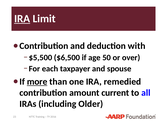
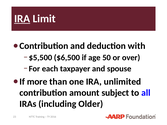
more underline: present -> none (37, 82)
remedied: remedied -> unlimited (122, 82)
current: current -> subject (115, 93)
